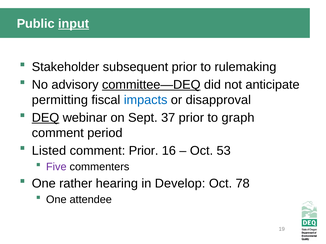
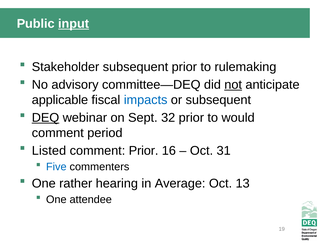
committee—DEQ underline: present -> none (151, 85)
not underline: none -> present (233, 85)
permitting: permitting -> applicable (60, 100)
or disapproval: disapproval -> subsequent (218, 100)
37: 37 -> 32 (168, 118)
graph: graph -> would (238, 118)
53: 53 -> 31 (224, 151)
Five colour: purple -> blue (56, 167)
Develop: Develop -> Average (180, 184)
78: 78 -> 13 (243, 184)
